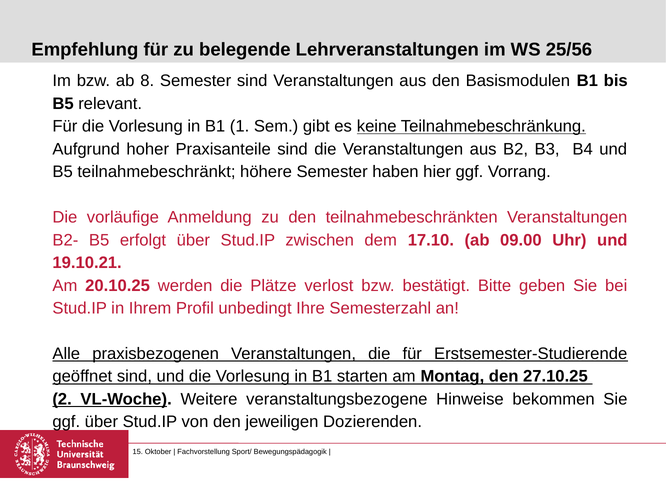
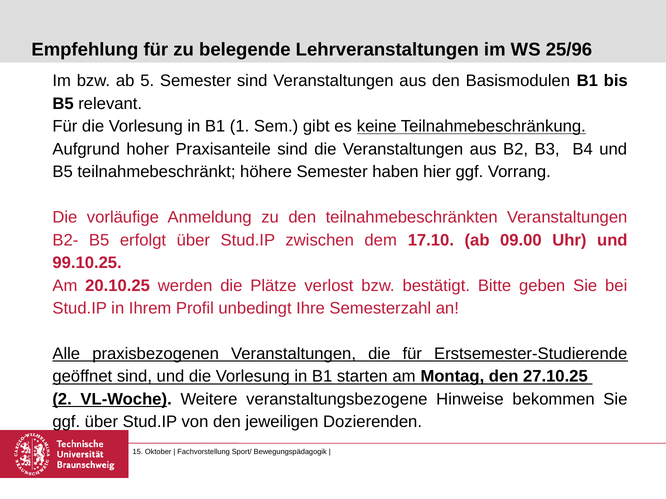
25/56: 25/56 -> 25/96 (569, 50)
8: 8 -> 5 (147, 81)
19.10.21: 19.10.21 -> 99.10.25 (87, 263)
